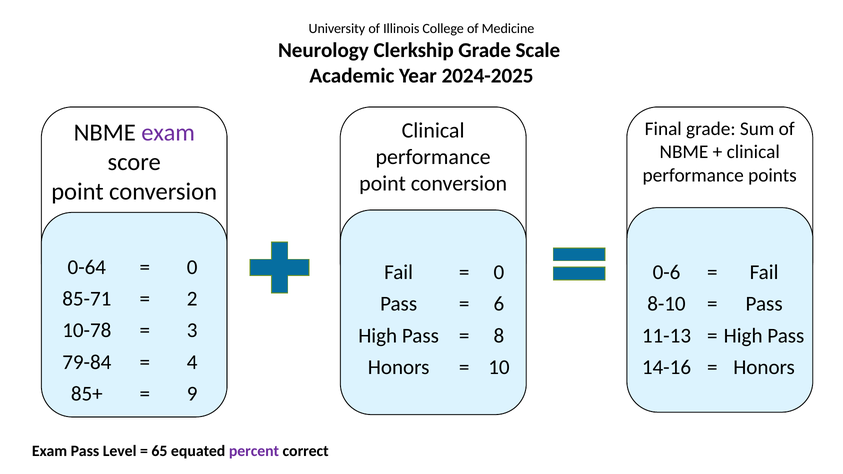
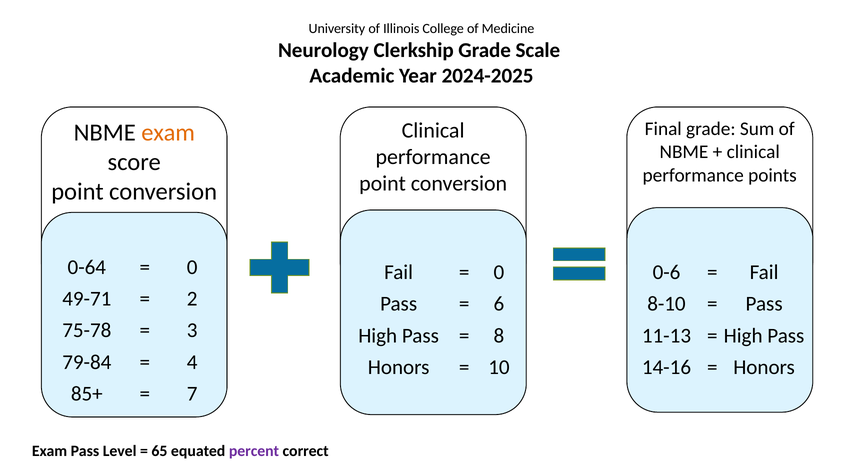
exam colour: purple -> orange (168, 133)
85-71: 85-71 -> 49-71 (87, 299)
10-78: 10-78 -> 75-78 (87, 331)
9: 9 -> 7 (192, 394)
